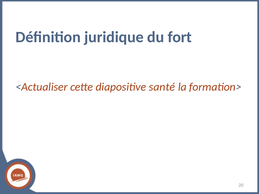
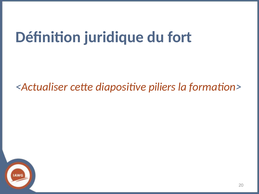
santé: santé -> piliers (162, 87)
